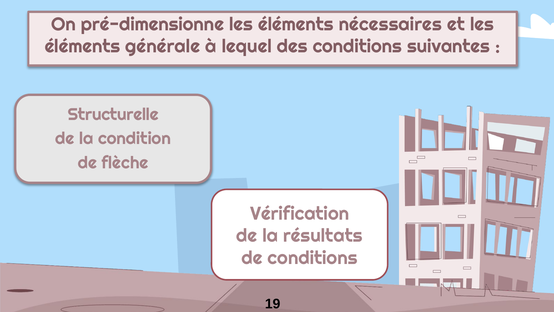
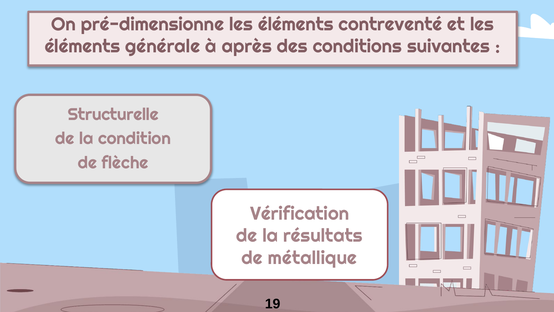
nécessaires: nécessaires -> contreventé (390, 24)
lequel: lequel -> après (247, 46)
de conditions: conditions -> métallique (312, 258)
